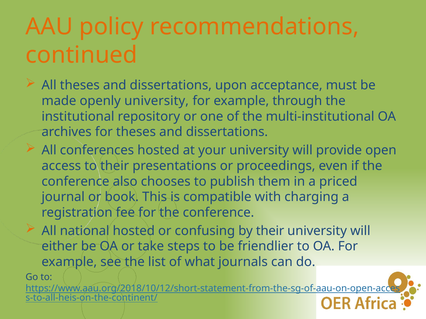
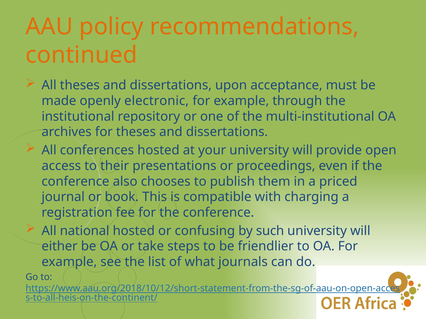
openly university: university -> electronic (157, 101)
by their: their -> such (270, 231)
